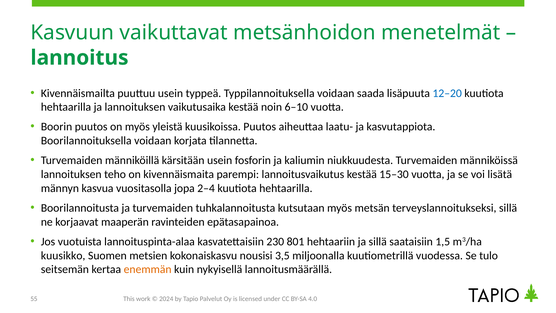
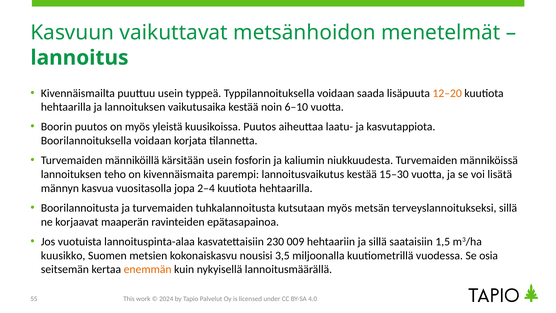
12–20 colour: blue -> orange (447, 93)
801: 801 -> 009 (296, 241)
tulo: tulo -> osia (489, 255)
